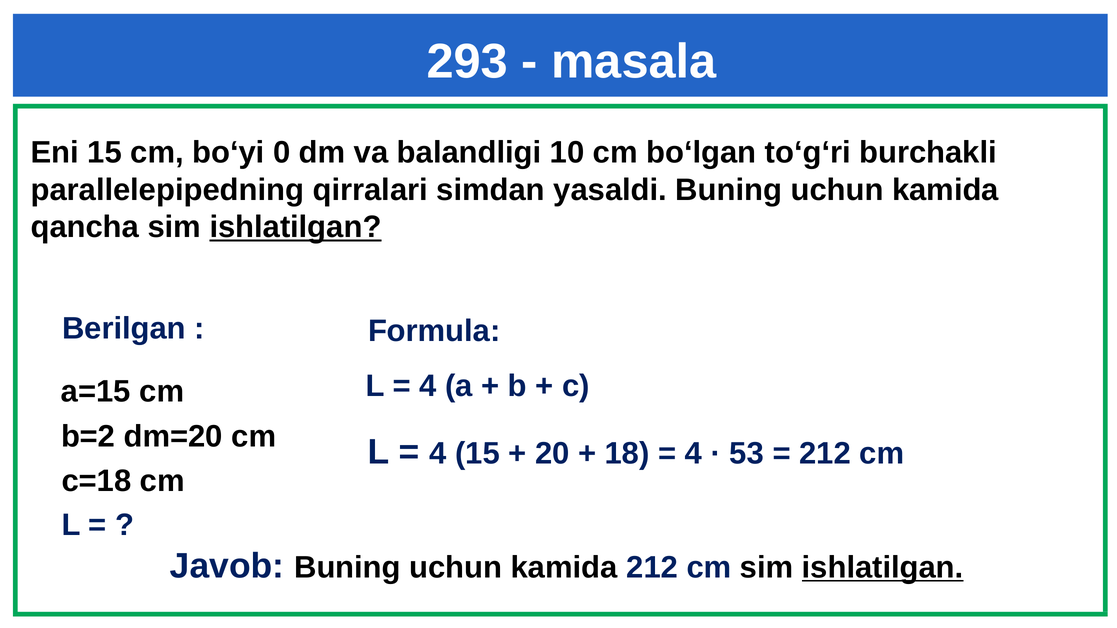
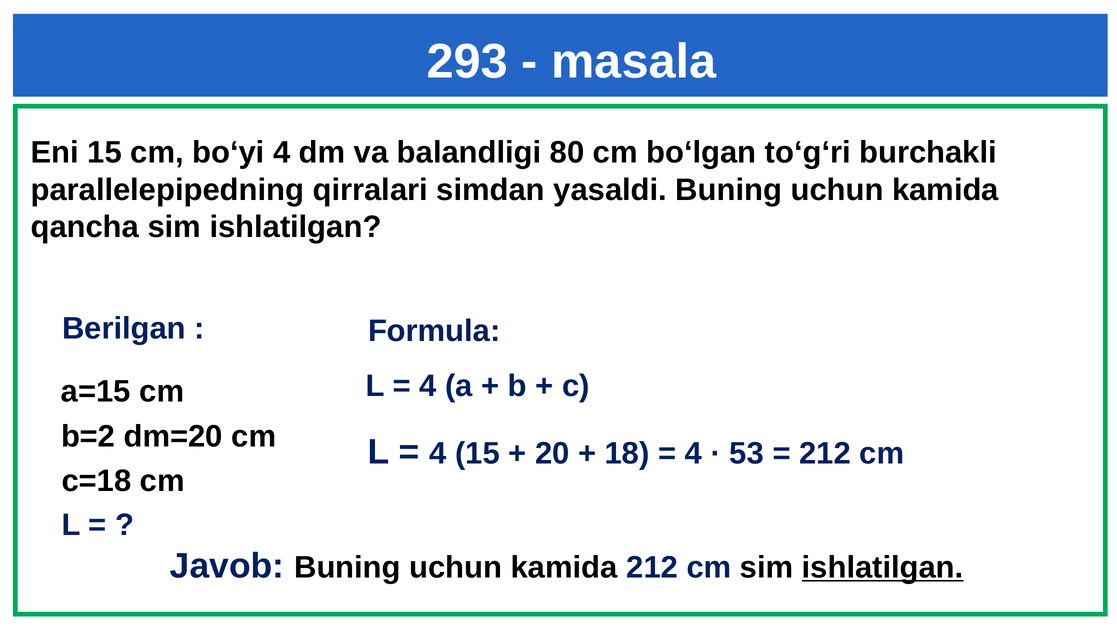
bo‘yi 0: 0 -> 4 (282, 153)
10: 10 -> 80 (567, 153)
ishlatilgan underline: present -> none (296, 227)
